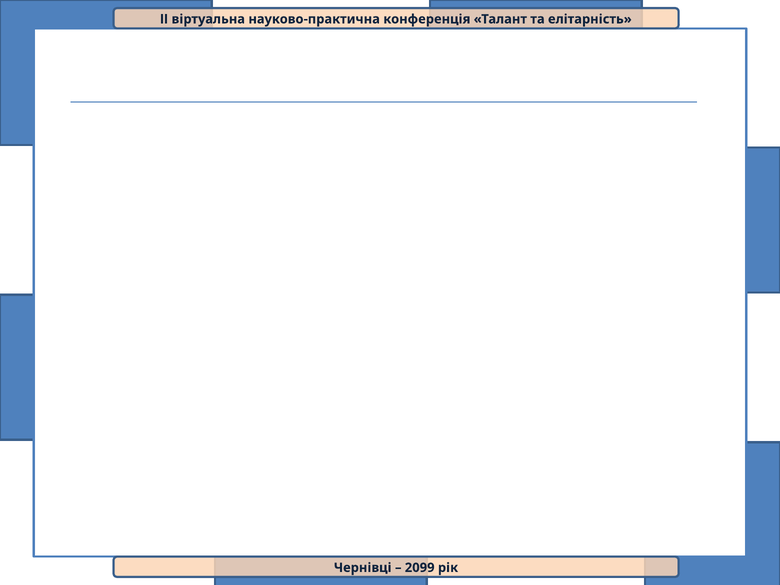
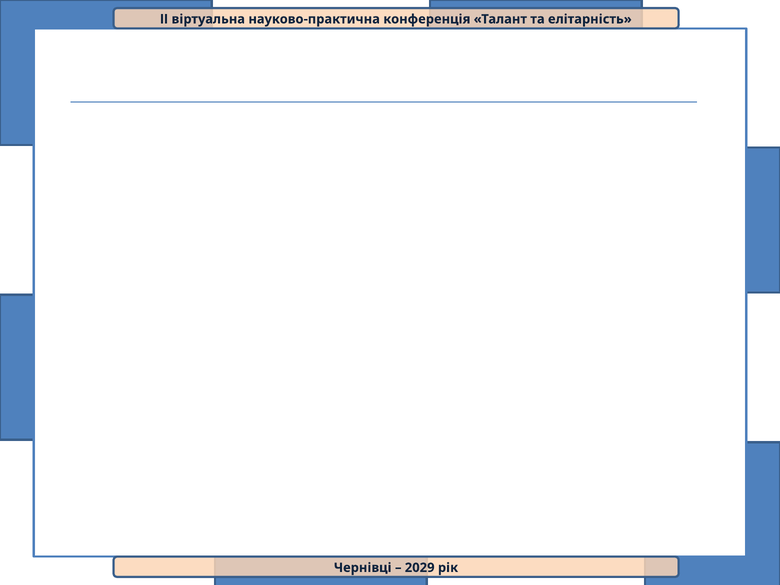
2099: 2099 -> 2029 (420, 568)
